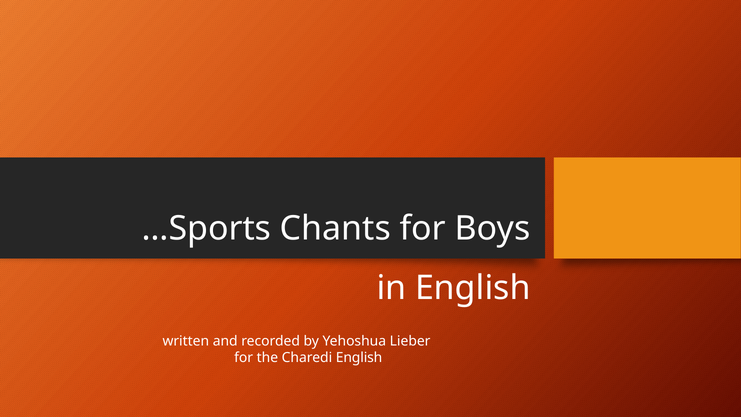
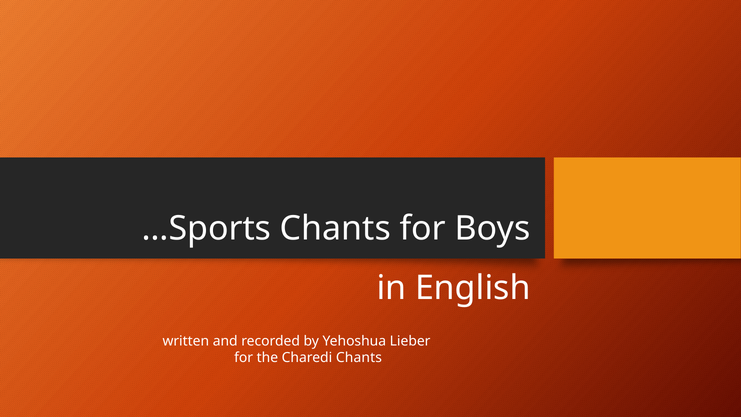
Charedi English: English -> Chants (359, 358)
